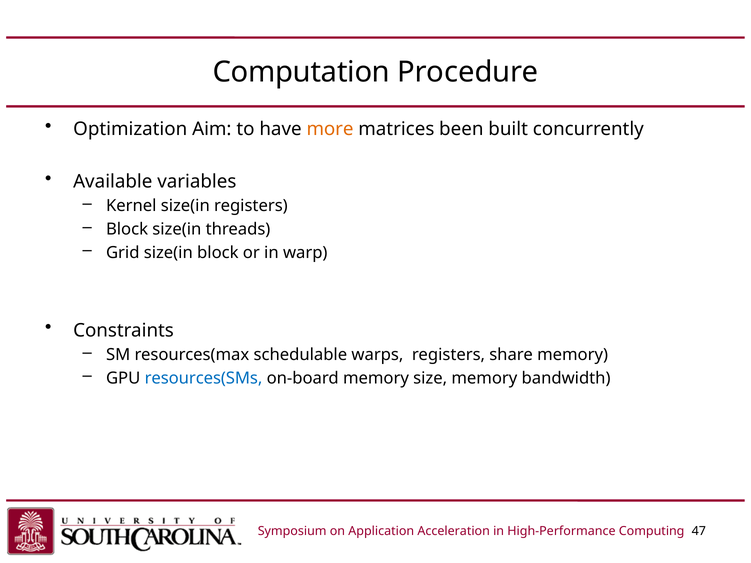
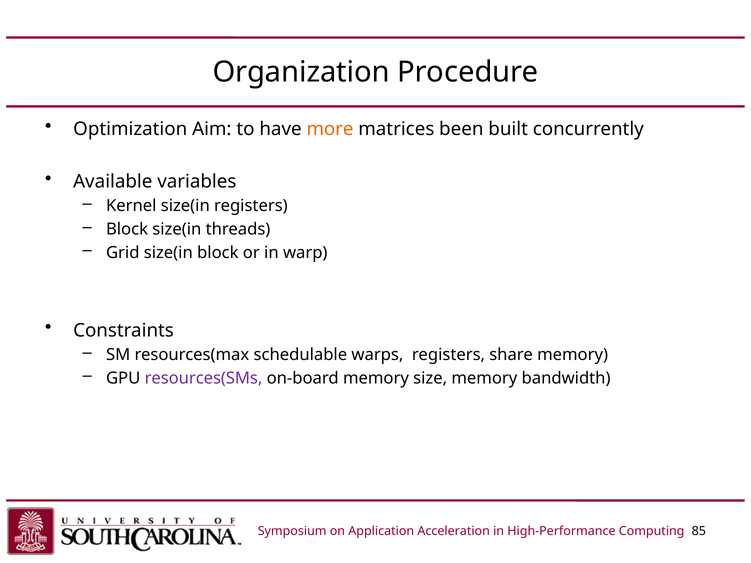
Computation: Computation -> Organization (301, 72)
resources(SMs colour: blue -> purple (204, 378)
47: 47 -> 85 (699, 532)
